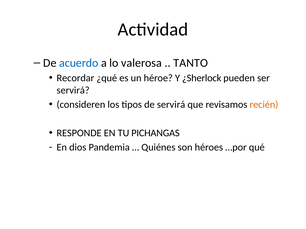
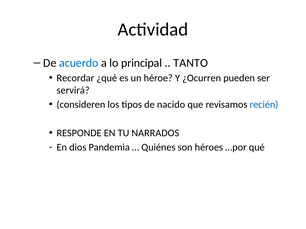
valerosa: valerosa -> principal (142, 63)
¿Sherlock: ¿Sherlock -> ¿Ocurren (202, 78)
de servirá: servirá -> nacido (171, 105)
recién colour: orange -> blue (264, 105)
PICHANGAS: PICHANGAS -> NARRADOS (155, 133)
